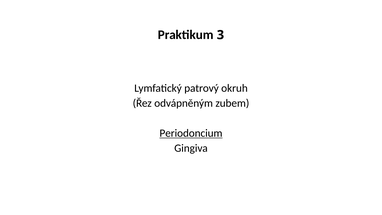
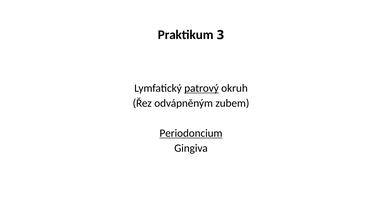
patrový underline: none -> present (202, 88)
